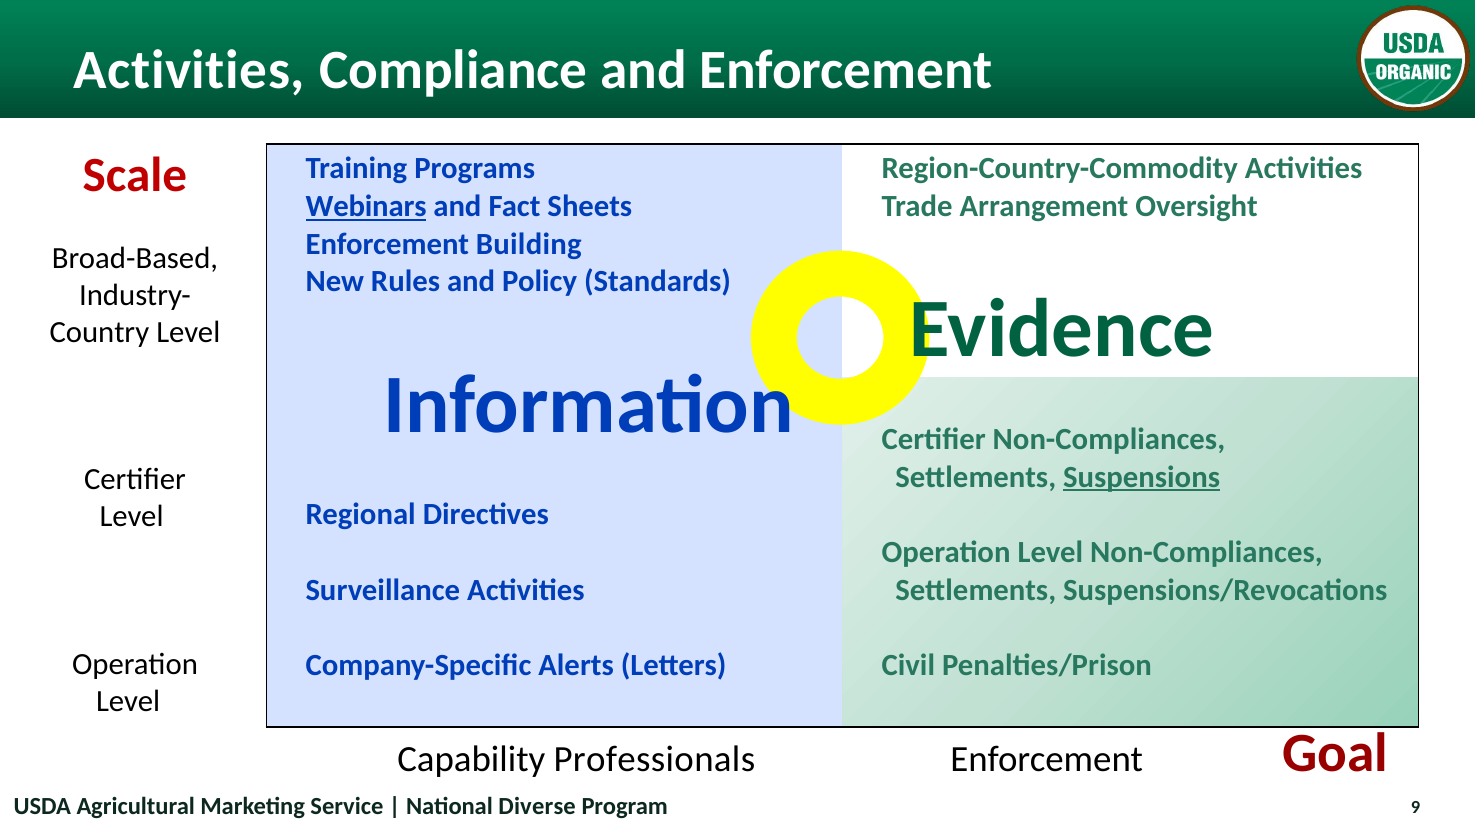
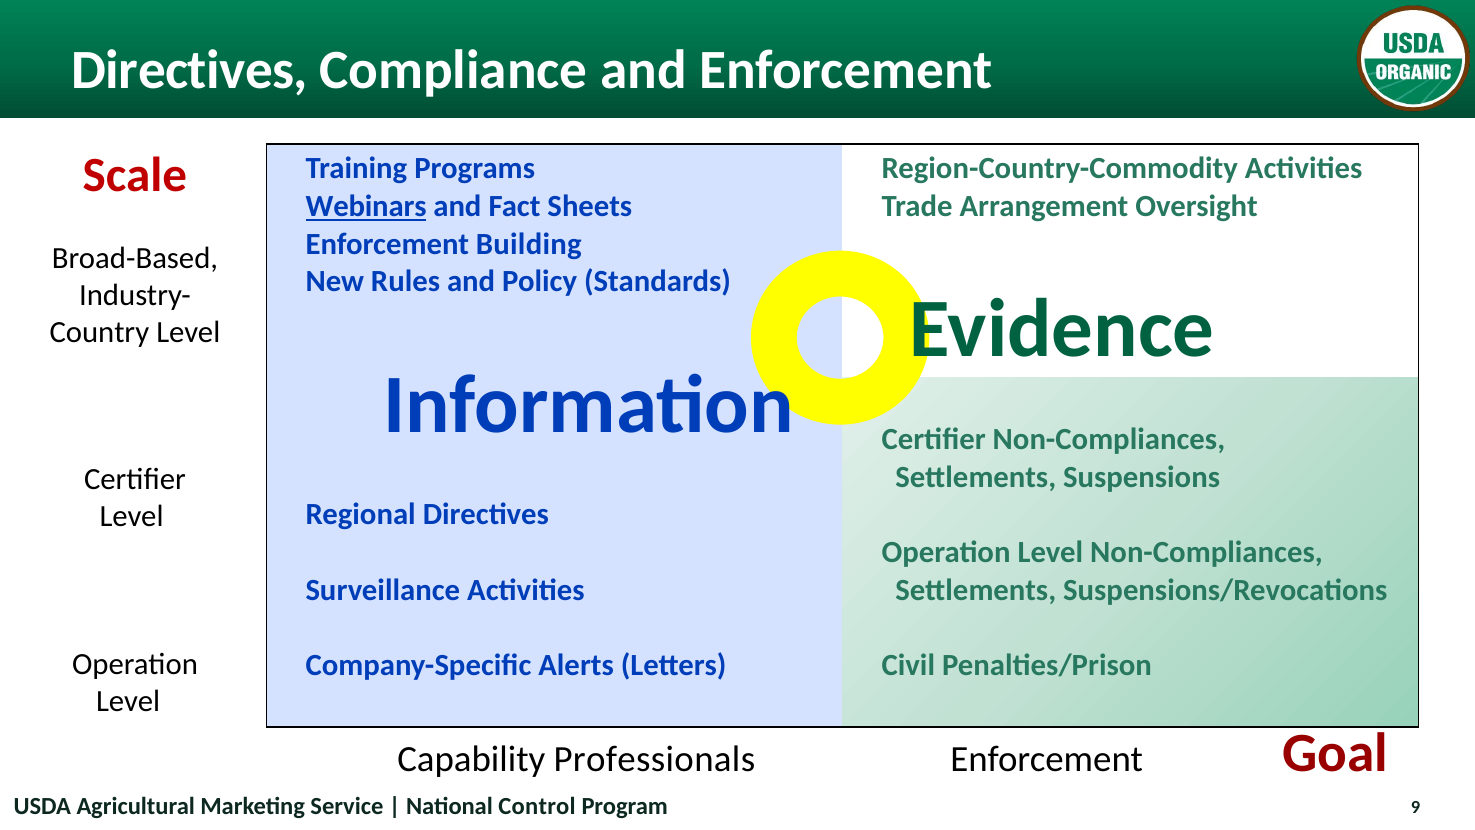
Activities: Activities -> Directives (190, 70)
Suspensions underline: present -> none (1142, 477)
Diverse: Diverse -> Control (537, 806)
